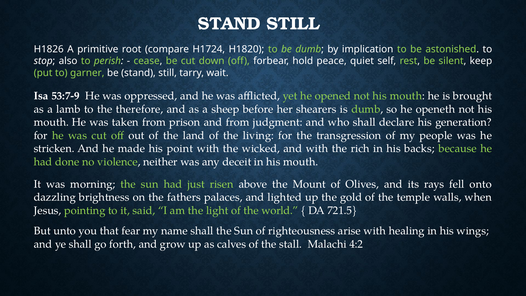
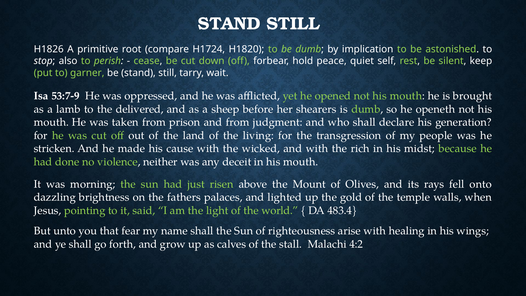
therefore: therefore -> delivered (140, 109)
point: point -> cause (180, 149)
backs: backs -> midst (419, 149)
721.5: 721.5 -> 483.4 (342, 210)
